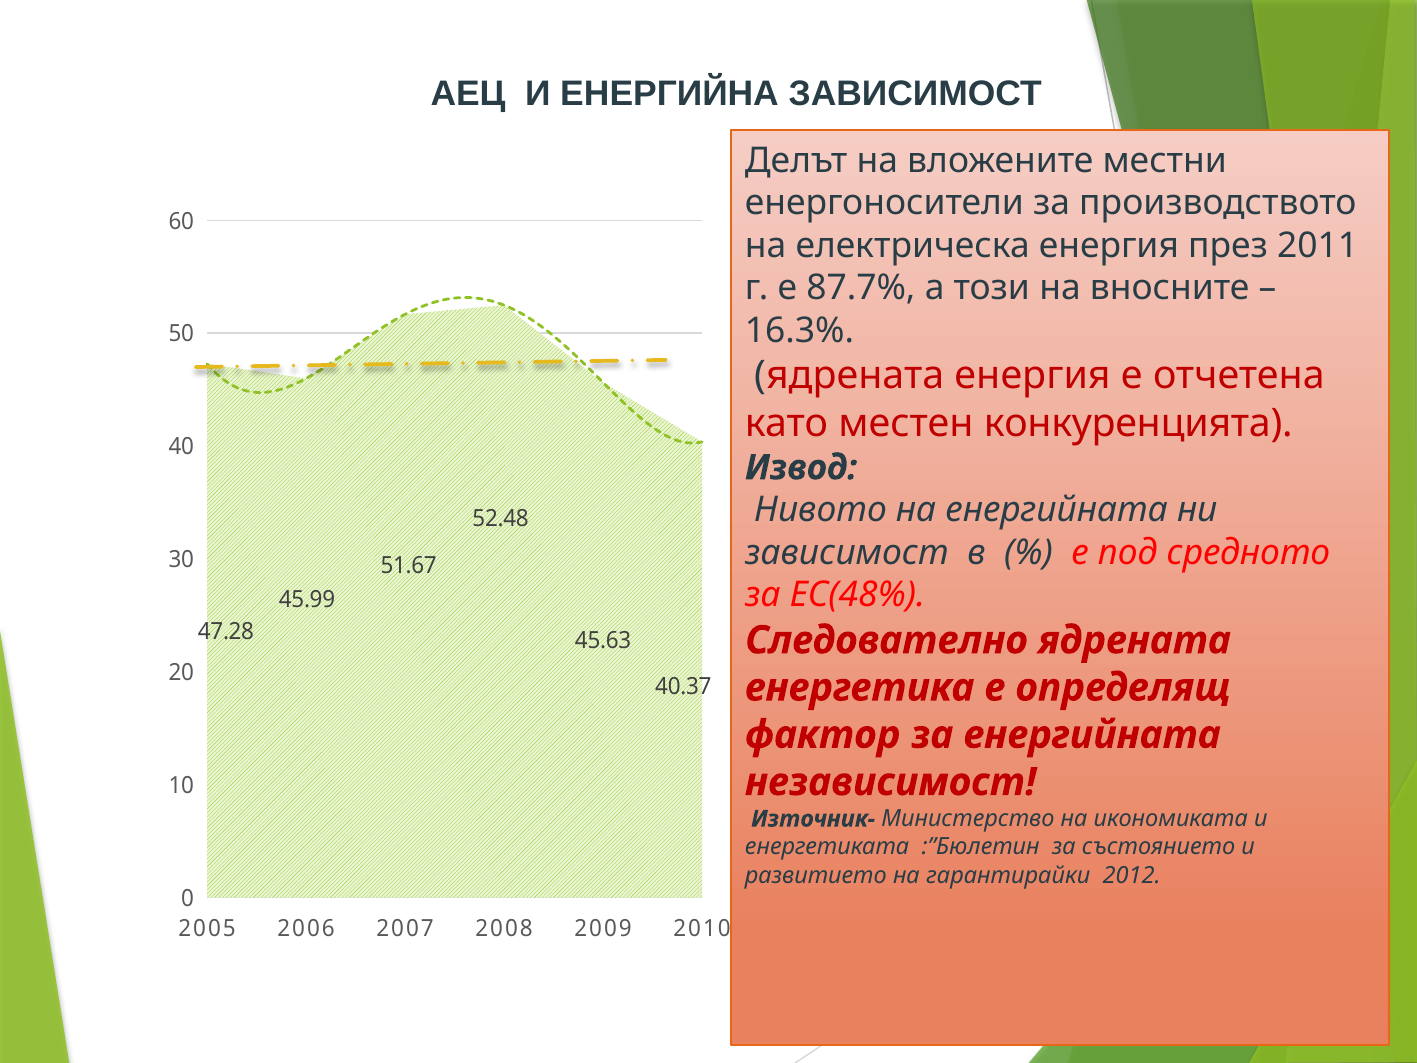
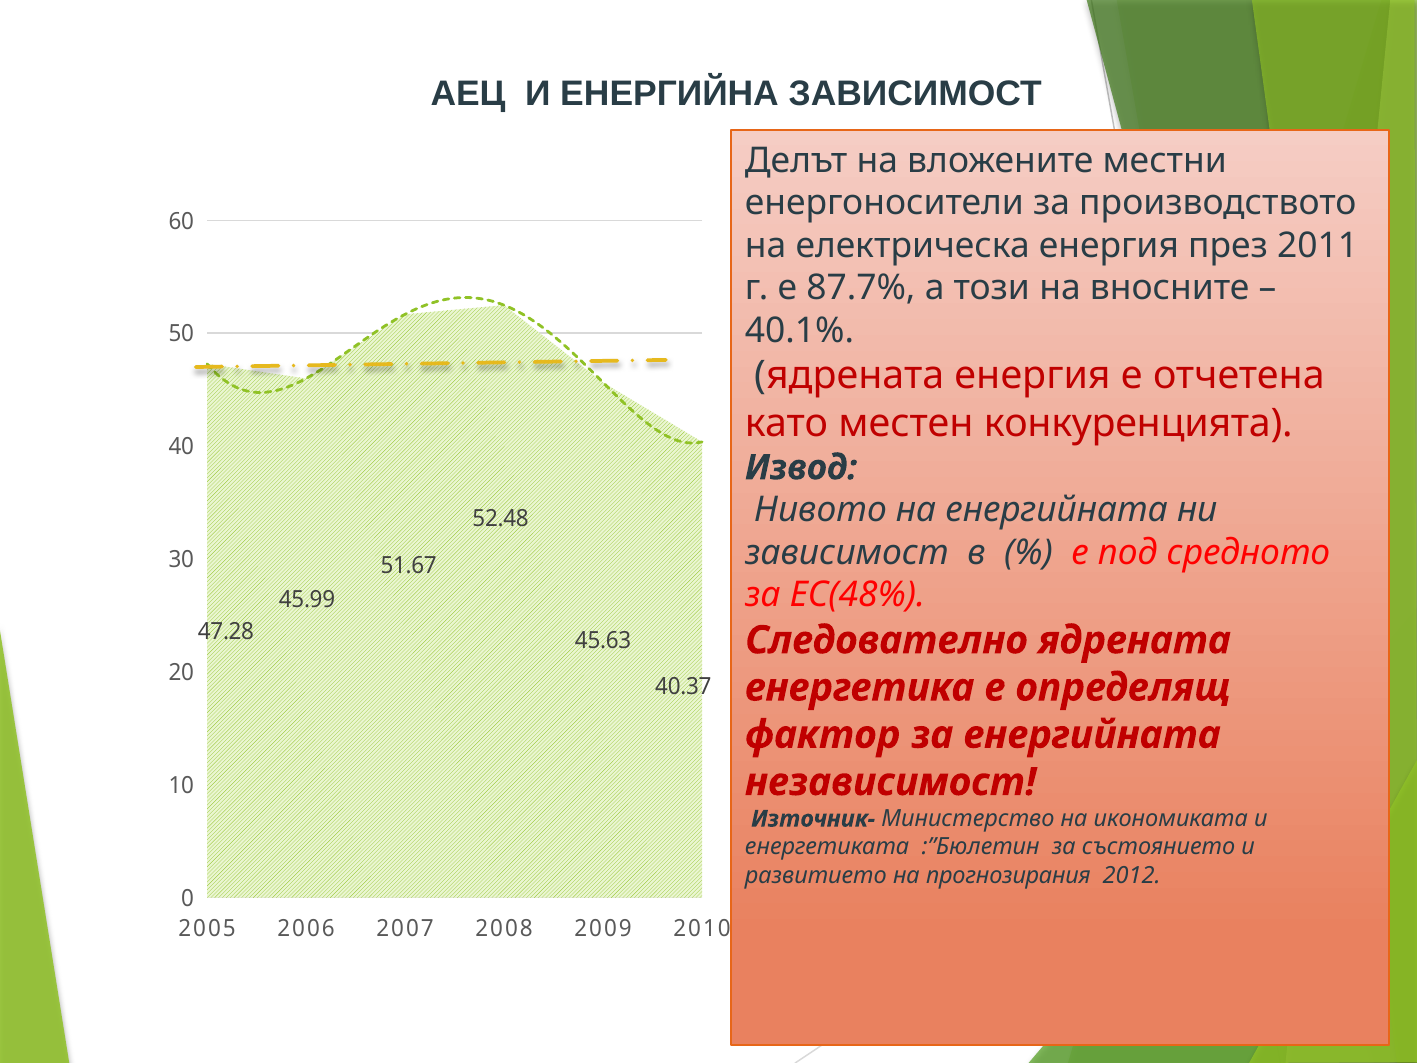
16.3%: 16.3% -> 40.1% (800, 331)
гарантирайки: гарантирайки -> прогнозирания (1008, 875)
